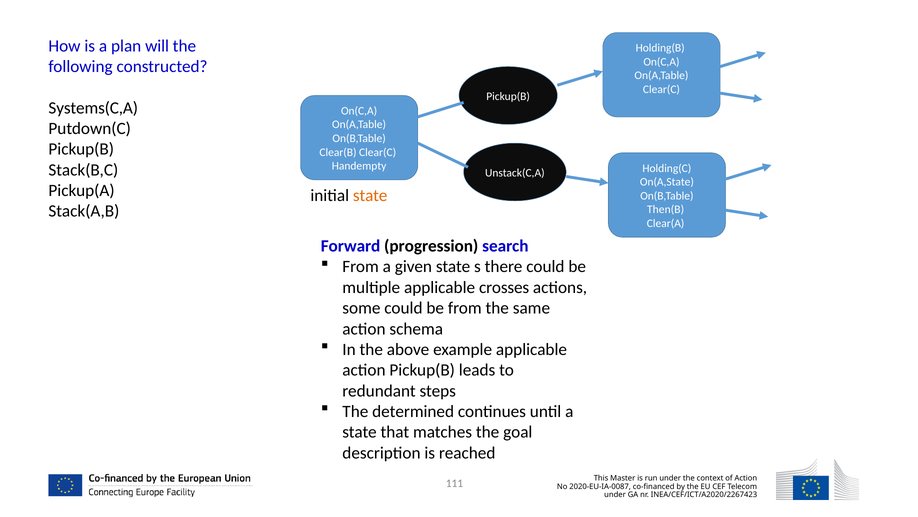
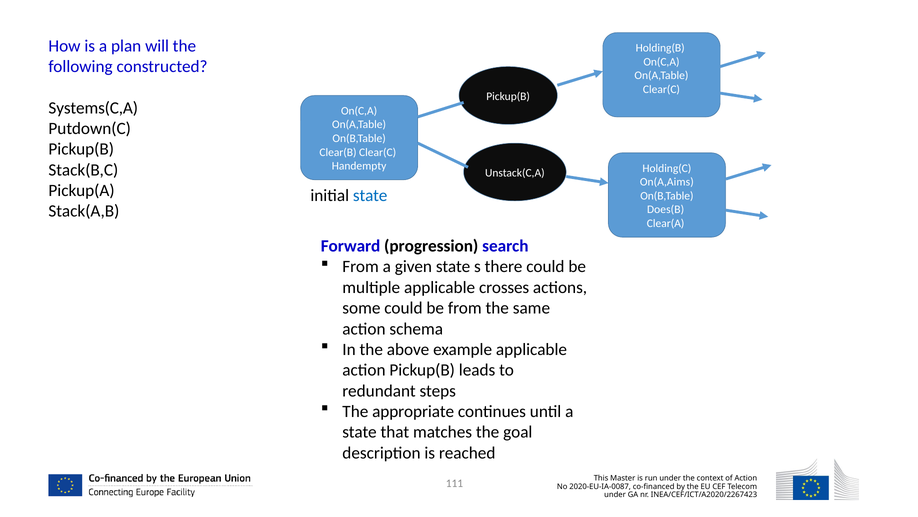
On(A,State: On(A,State -> On(A,Aims (667, 182)
state colour: orange -> blue (370, 196)
Then(B: Then(B -> Does(B (666, 209)
determined: determined -> appropriate (413, 411)
